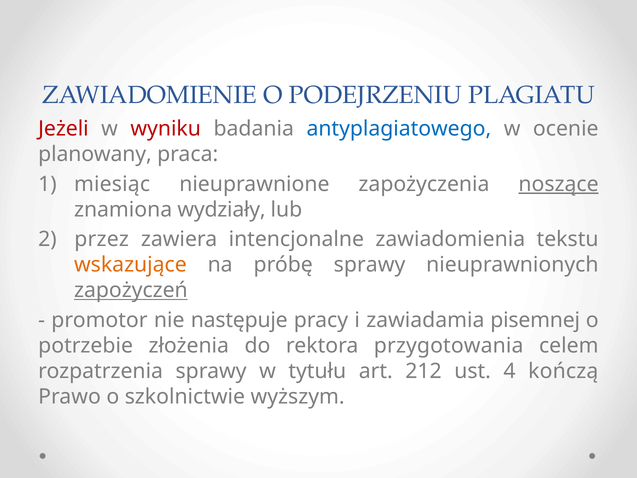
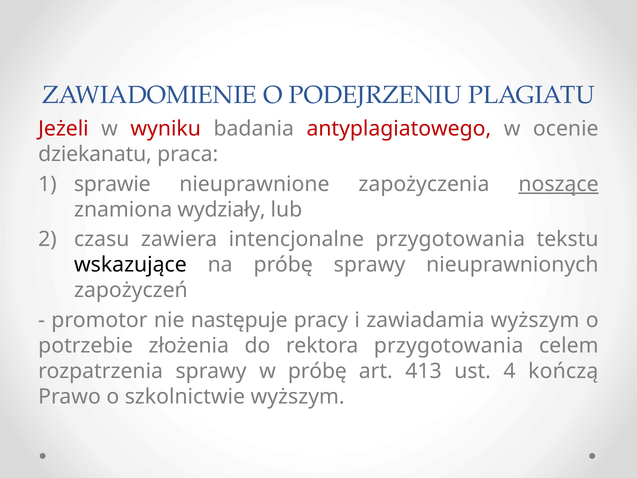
antyplagiatowego colour: blue -> red (399, 129)
planowany: planowany -> dziekanatu (95, 154)
miesiąc: miesiąc -> sprawie (112, 184)
przez: przez -> czasu (102, 239)
intencjonalne zawiadomienia: zawiadomienia -> przygotowania (450, 239)
wskazujące colour: orange -> black (130, 265)
zapożyczeń underline: present -> none (131, 290)
zawiadamia pisemnej: pisemnej -> wyższym (535, 320)
w tytułu: tytułu -> próbę (317, 371)
212: 212 -> 413 (424, 371)
